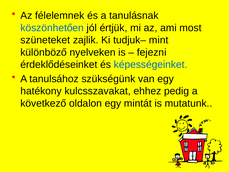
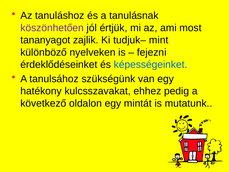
félelemnek: félelemnek -> tanuláshoz (60, 16)
köszönhetően colour: blue -> purple (52, 28)
szüneteket: szüneteket -> tananyagot (45, 40)
